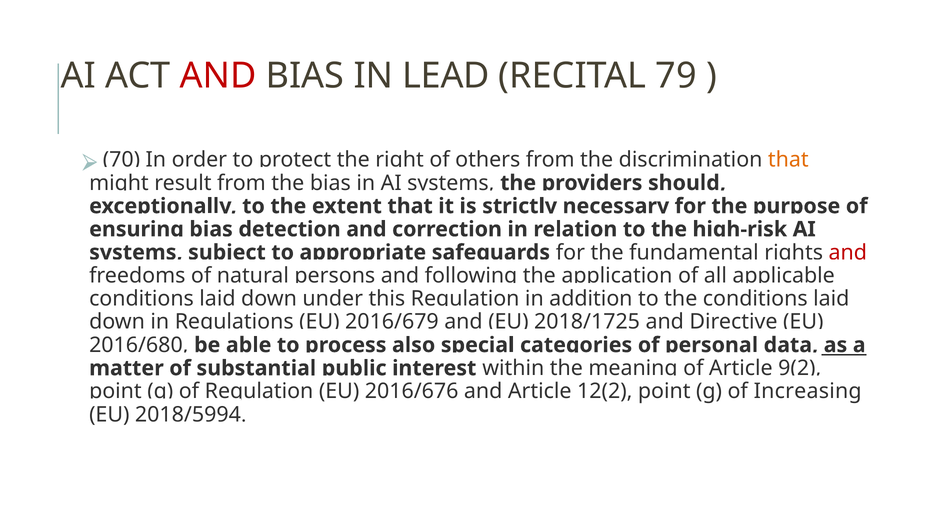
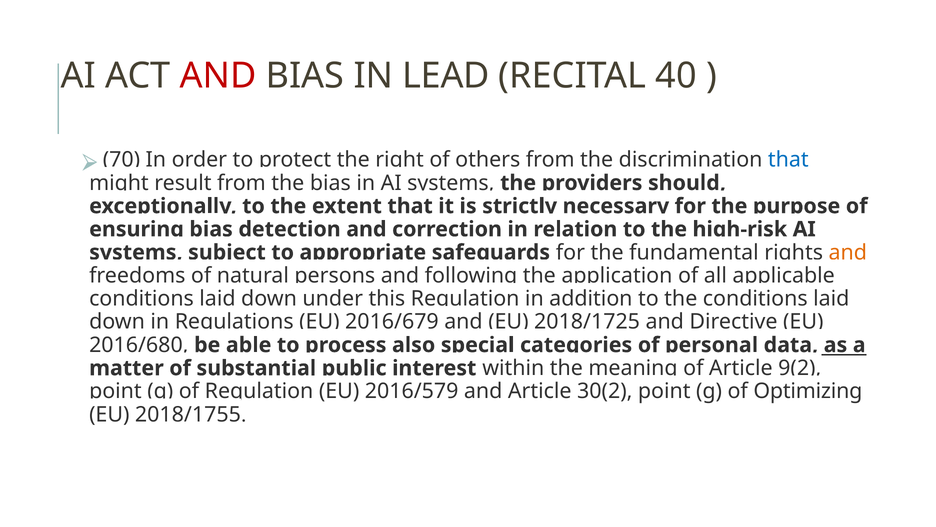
79: 79 -> 40 (676, 76)
that colour: orange -> blue (788, 160)
and colour: red -> orange (848, 252)
2016/676: 2016/676 -> 2016/579 (412, 391)
12(2: 12(2 -> 30(2 (605, 391)
Increasing: Increasing -> Optimizing (808, 391)
2018/5994: 2018/5994 -> 2018/1755 (188, 414)
